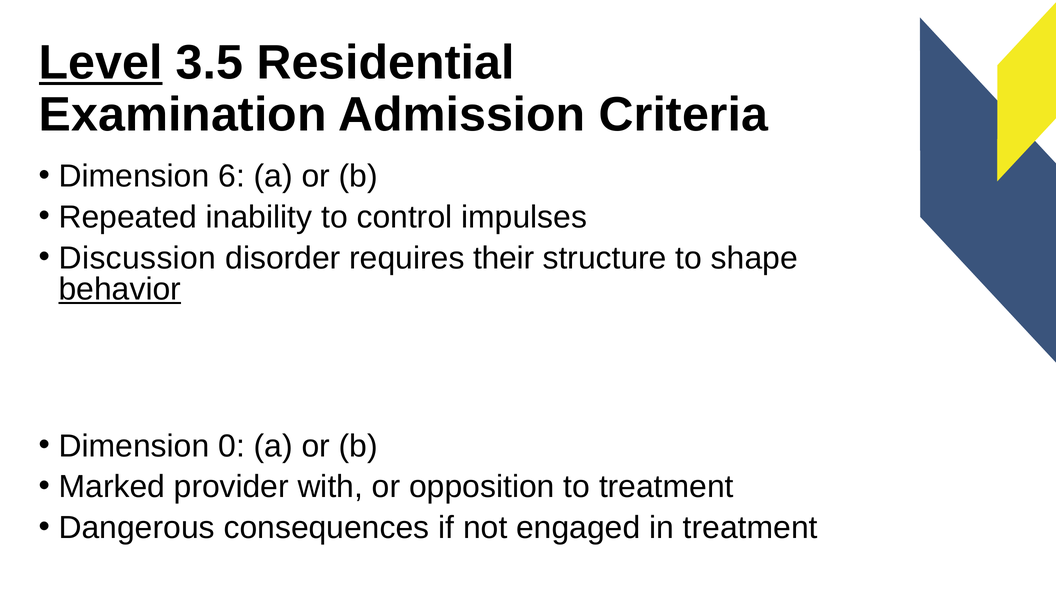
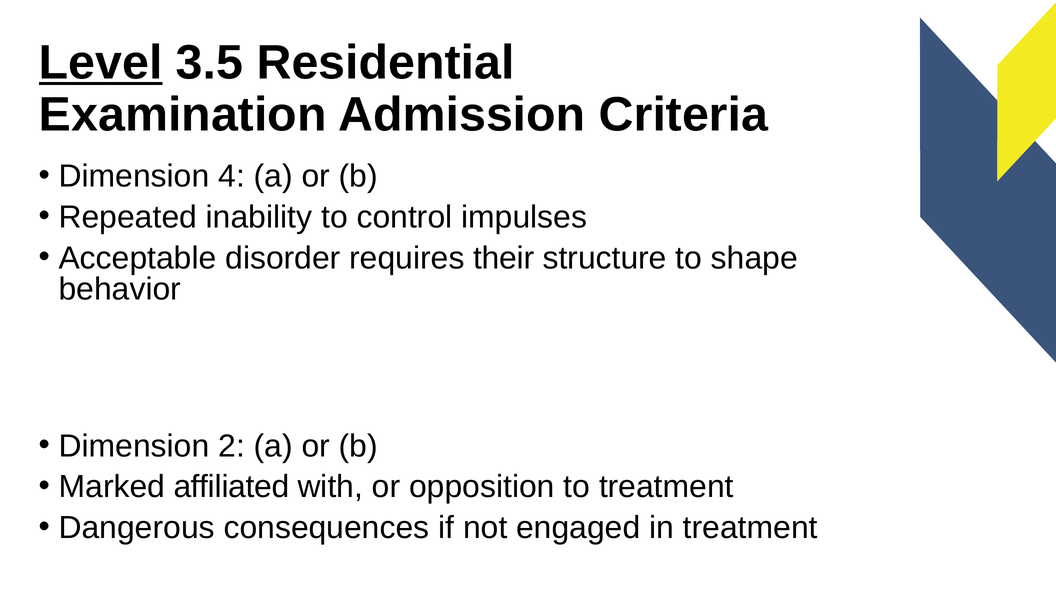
6: 6 -> 4 (232, 176)
Discussion: Discussion -> Acceptable (138, 258)
behavior underline: present -> none (120, 289)
0: 0 -> 2 (232, 446)
provider: provider -> affiliated (231, 487)
